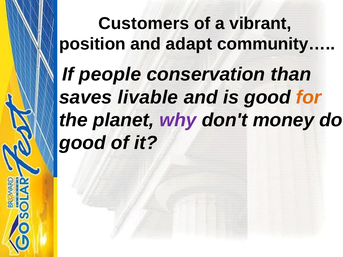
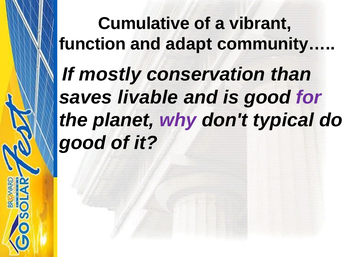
Customers: Customers -> Cumulative (144, 24)
position: position -> function (92, 44)
people: people -> mostly (110, 74)
for colour: orange -> purple (309, 97)
money: money -> typical (283, 120)
